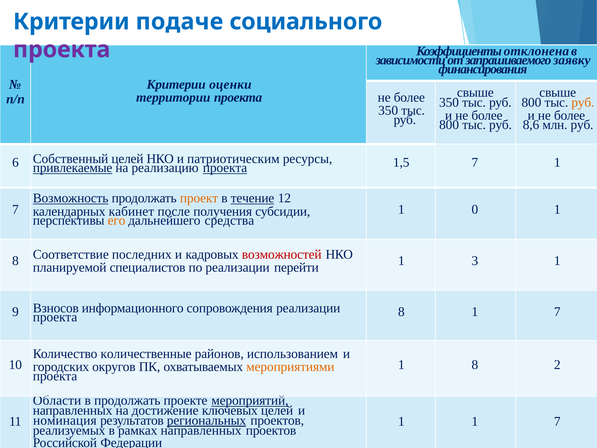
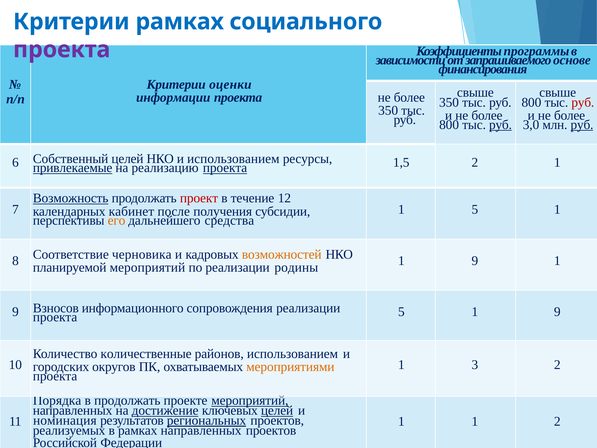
Критерии подаче: подаче -> рамках (180, 22)
отклонена: отклонена -> программы (536, 51)
заявку: заявку -> основе (572, 60)
территории: территории -> информации (173, 97)
руб colour: orange -> red (583, 102)
руб underline: none -> present (500, 125)
8,6: 8,6 -> 3,0 (531, 125)
руб underline: none -> present (582, 125)
и патриотическим: патриотическим -> использованием (233, 159)
1,5 7: 7 -> 2 (475, 162)
проект colour: orange -> red (199, 198)
течение underline: present -> none (253, 198)
1 0: 0 -> 5 (475, 209)
последних: последних -> черновика (142, 254)
возможностей colour: red -> orange (282, 254)
3: 3 -> 9 (475, 261)
планируемой специалистов: специалистов -> мероприятий (147, 267)
перейти: перейти -> родины (296, 267)
проекта 8: 8 -> 5 (401, 311)
7: 7 -> 9 (557, 311)
8: 8 -> 3 (475, 365)
Области: Области -> Порядка (57, 400)
достижение underline: none -> present (165, 410)
целей underline: none -> present (277, 410)
1 1 7: 7 -> 2 (557, 421)
